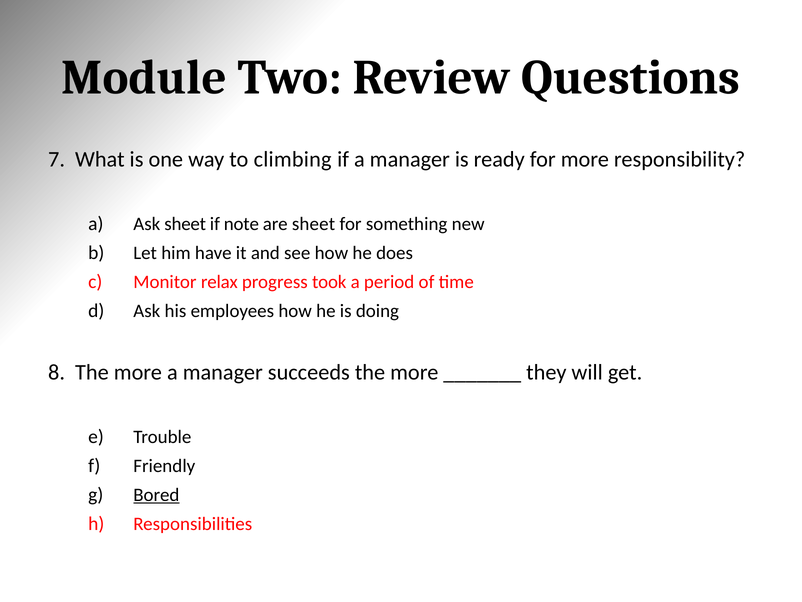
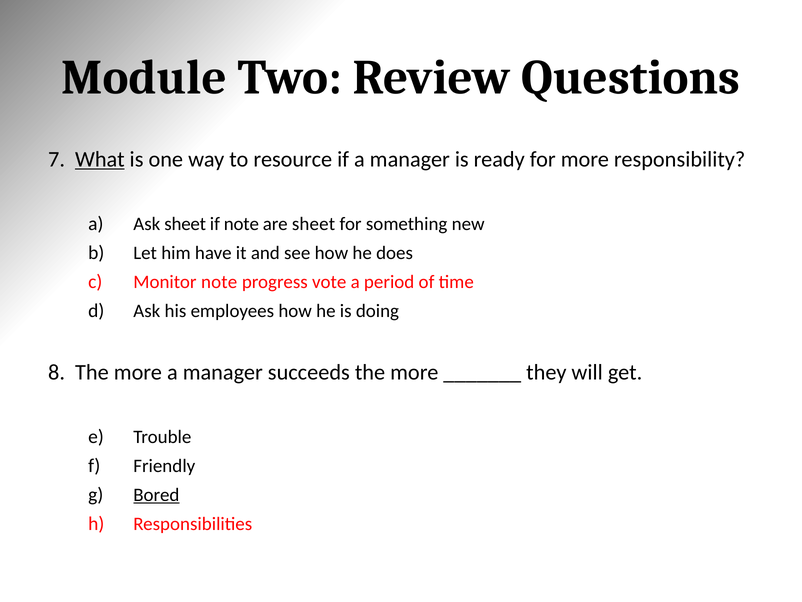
What underline: none -> present (100, 159)
climbing: climbing -> resource (293, 159)
Monitor relax: relax -> note (219, 282)
took: took -> vote (329, 282)
